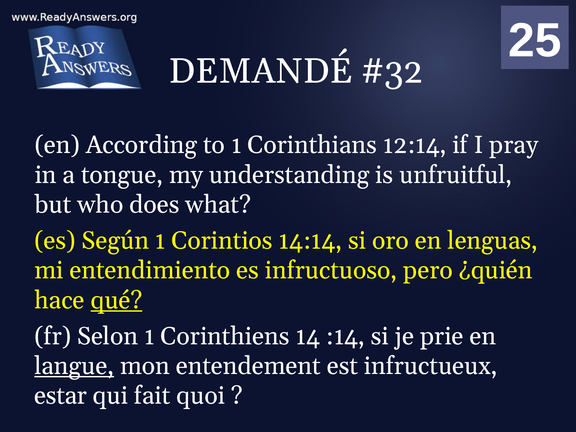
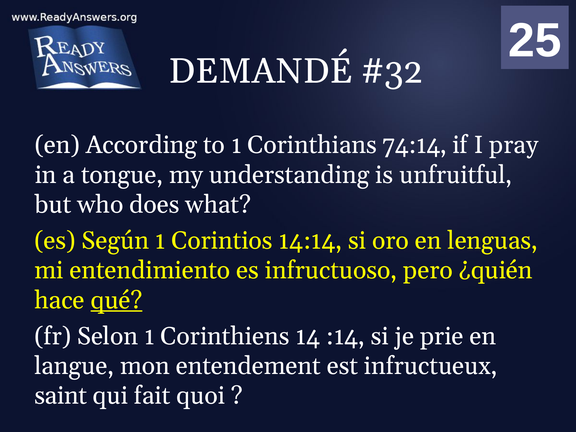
12:14: 12:14 -> 74:14 (415, 145)
langue underline: present -> none (74, 366)
estar: estar -> saint (61, 396)
